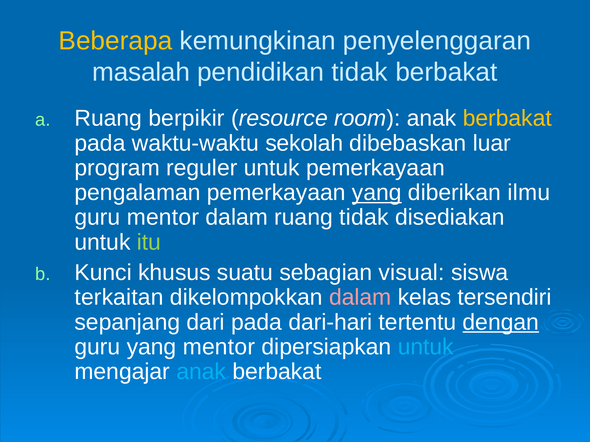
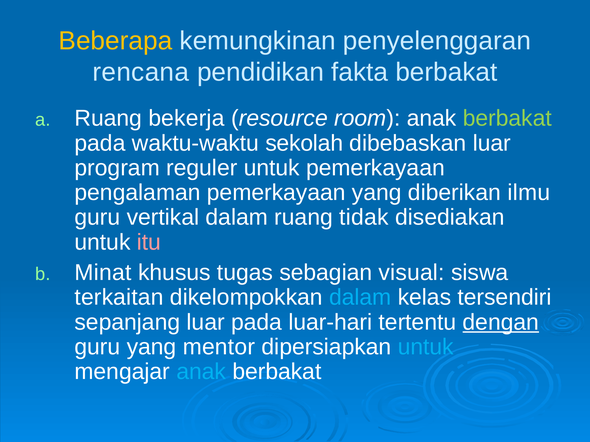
masalah: masalah -> rencana (141, 72)
pendidikan tidak: tidak -> fakta (360, 72)
berpikir: berpikir -> bekerja (186, 119)
berbakat colour: yellow -> light green (507, 119)
yang underline: present -> none (377, 193)
guru mentor: mentor -> vertikal (163, 218)
itu colour: light green -> pink (149, 242)
Kunci: Kunci -> Minat (103, 273)
suatu: suatu -> tugas (245, 273)
dalam colour: pink -> light blue (360, 298)
sepanjang dari: dari -> luar (206, 323)
dari-hari: dari-hari -> luar-hari (330, 323)
